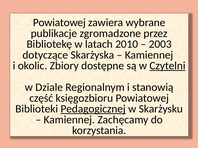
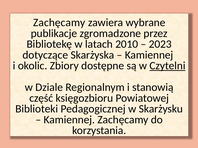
Powiatowej: Powiatowej -> Zachęcamy (59, 23)
2003: 2003 -> 2023 (160, 44)
Pedagogicznej underline: present -> none (93, 109)
